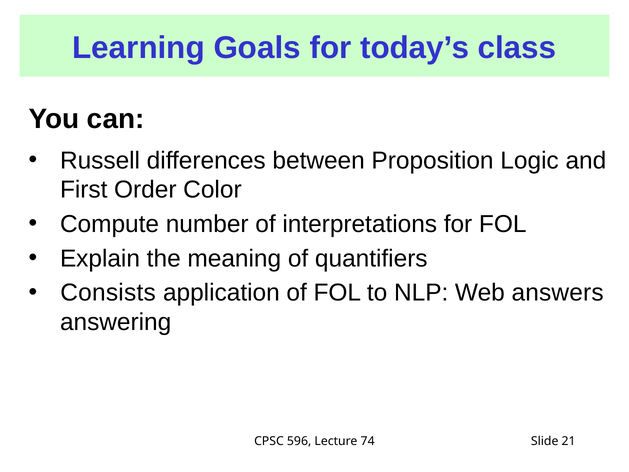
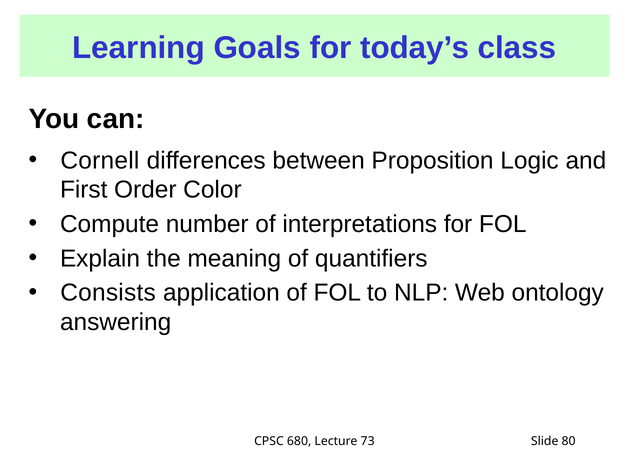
Russell: Russell -> Cornell (100, 160)
answers: answers -> ontology (558, 293)
596: 596 -> 680 (299, 441)
74: 74 -> 73 (368, 441)
21: 21 -> 80 (569, 441)
